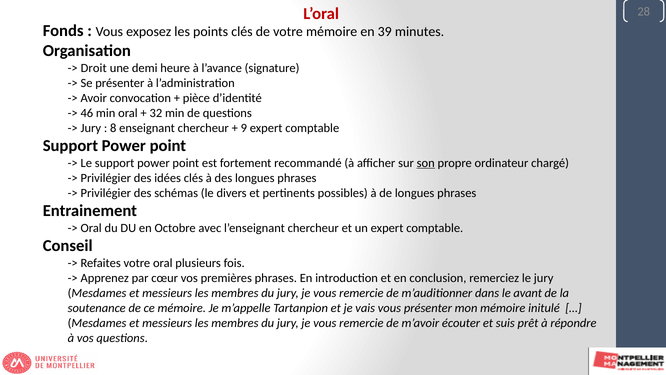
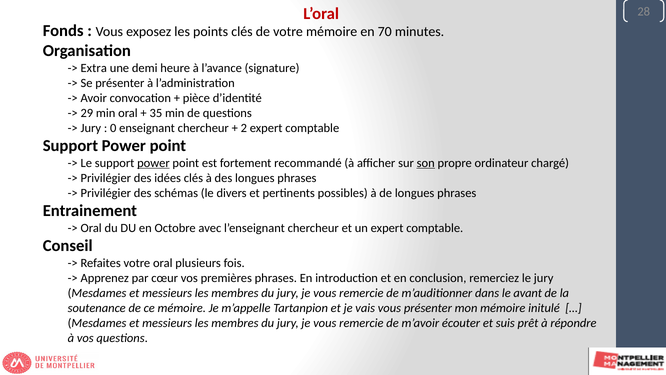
39: 39 -> 70 (385, 32)
Droit: Droit -> Extra (94, 68)
46: 46 -> 29 (87, 113)
32: 32 -> 35 (156, 113)
8: 8 -> 0 (113, 128)
9: 9 -> 2 (244, 128)
power underline: none -> present (153, 163)
